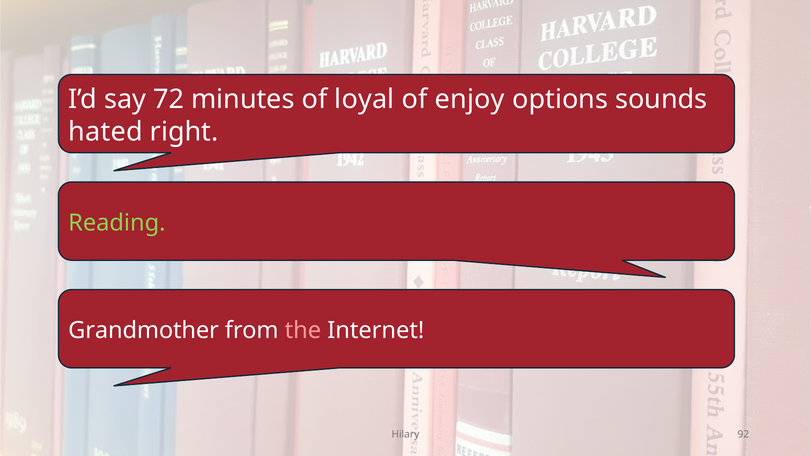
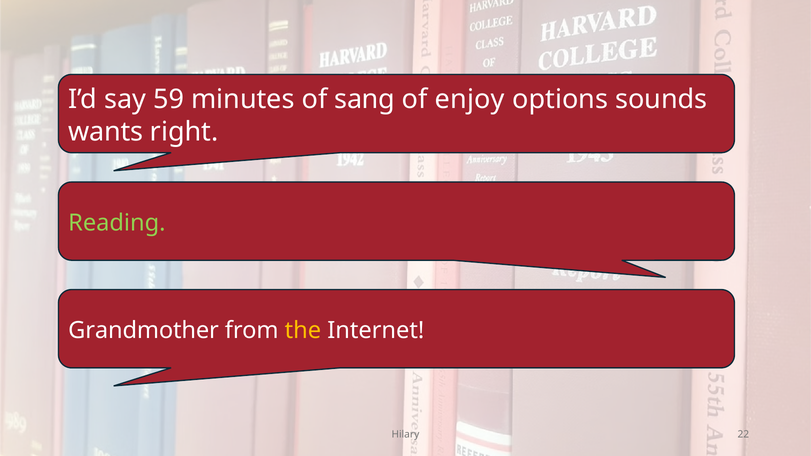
72: 72 -> 59 (169, 99)
loyal: loyal -> sang (365, 99)
hated: hated -> wants (106, 132)
the colour: pink -> yellow (303, 330)
92: 92 -> 22 (743, 435)
